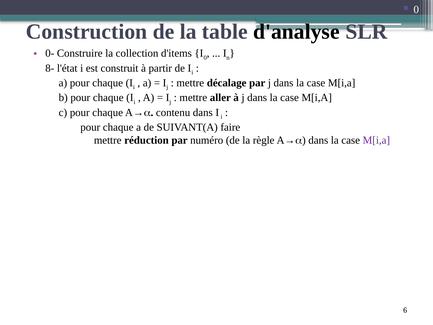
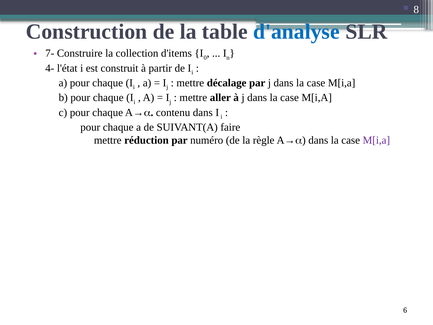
0: 0 -> 8 (416, 10)
d'analyse colour: black -> blue (296, 32)
0-: 0- -> 7- (50, 53)
8-: 8- -> 4- (50, 68)
